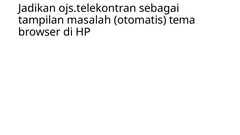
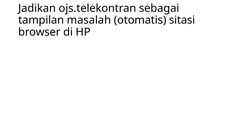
tema: tema -> sitasi (182, 20)
